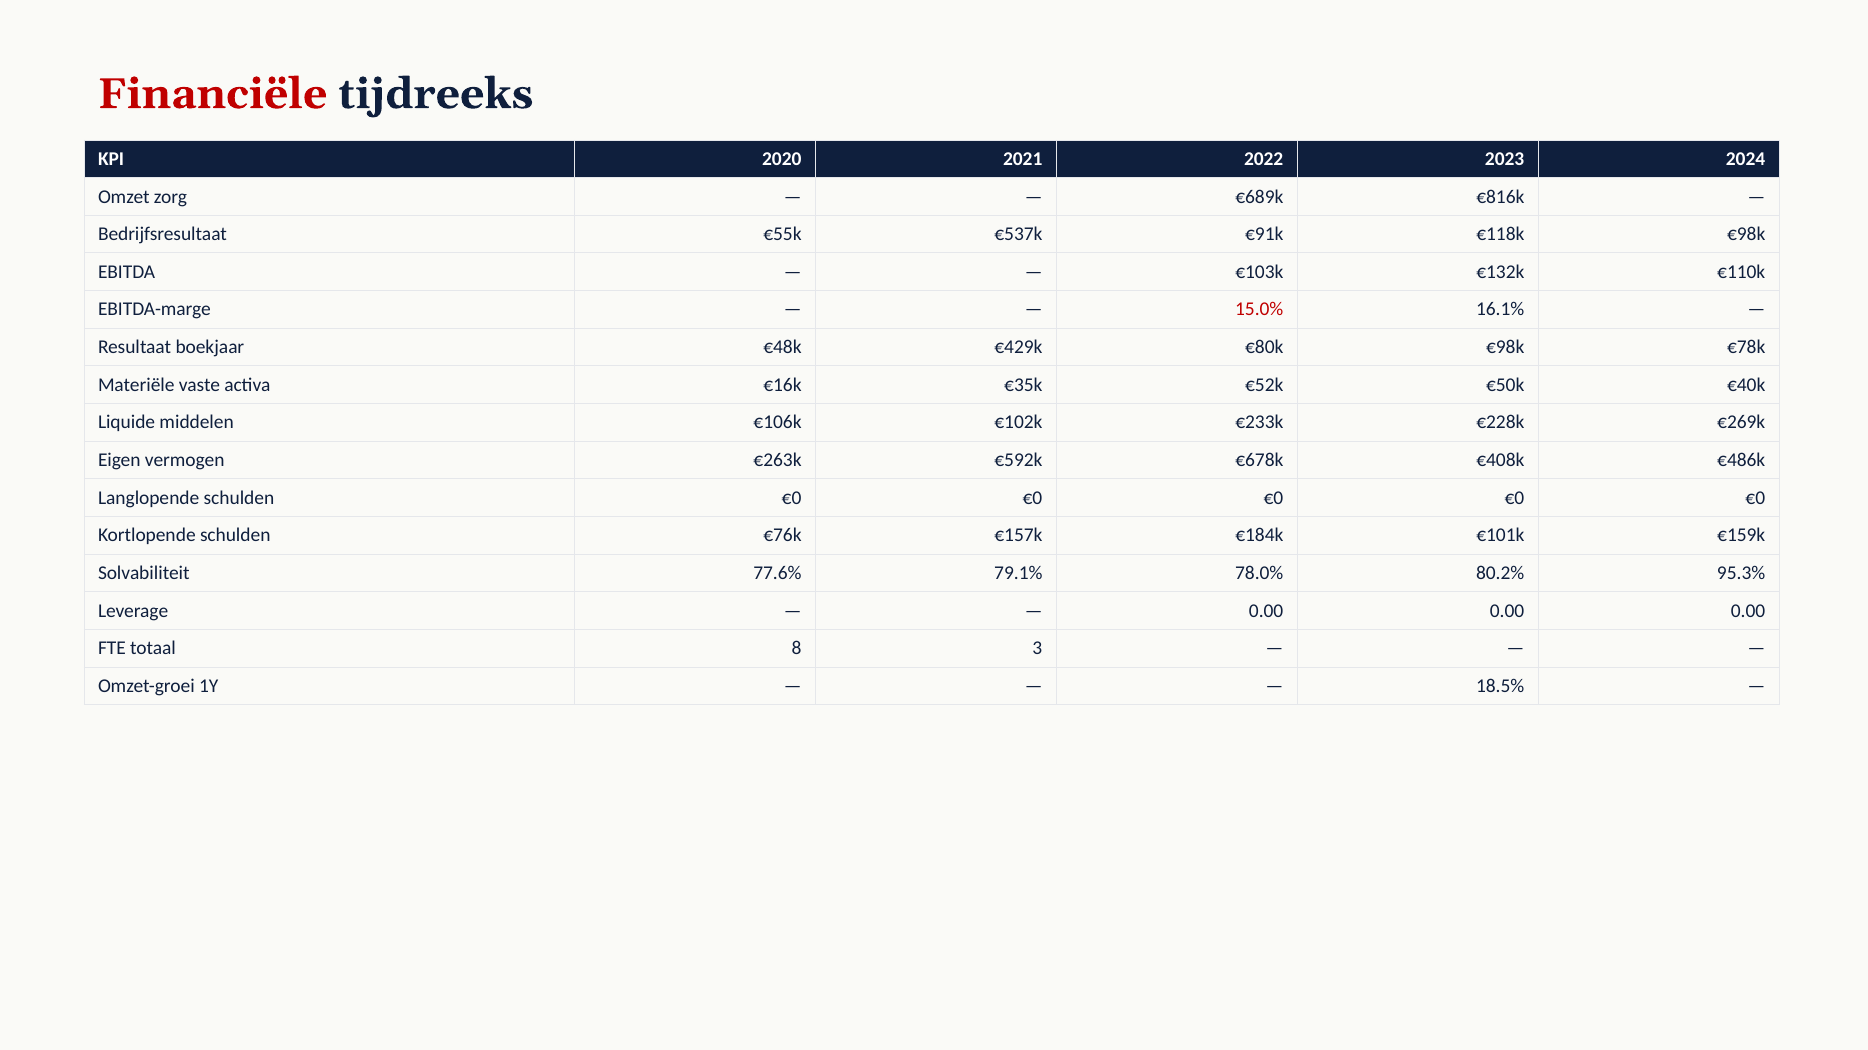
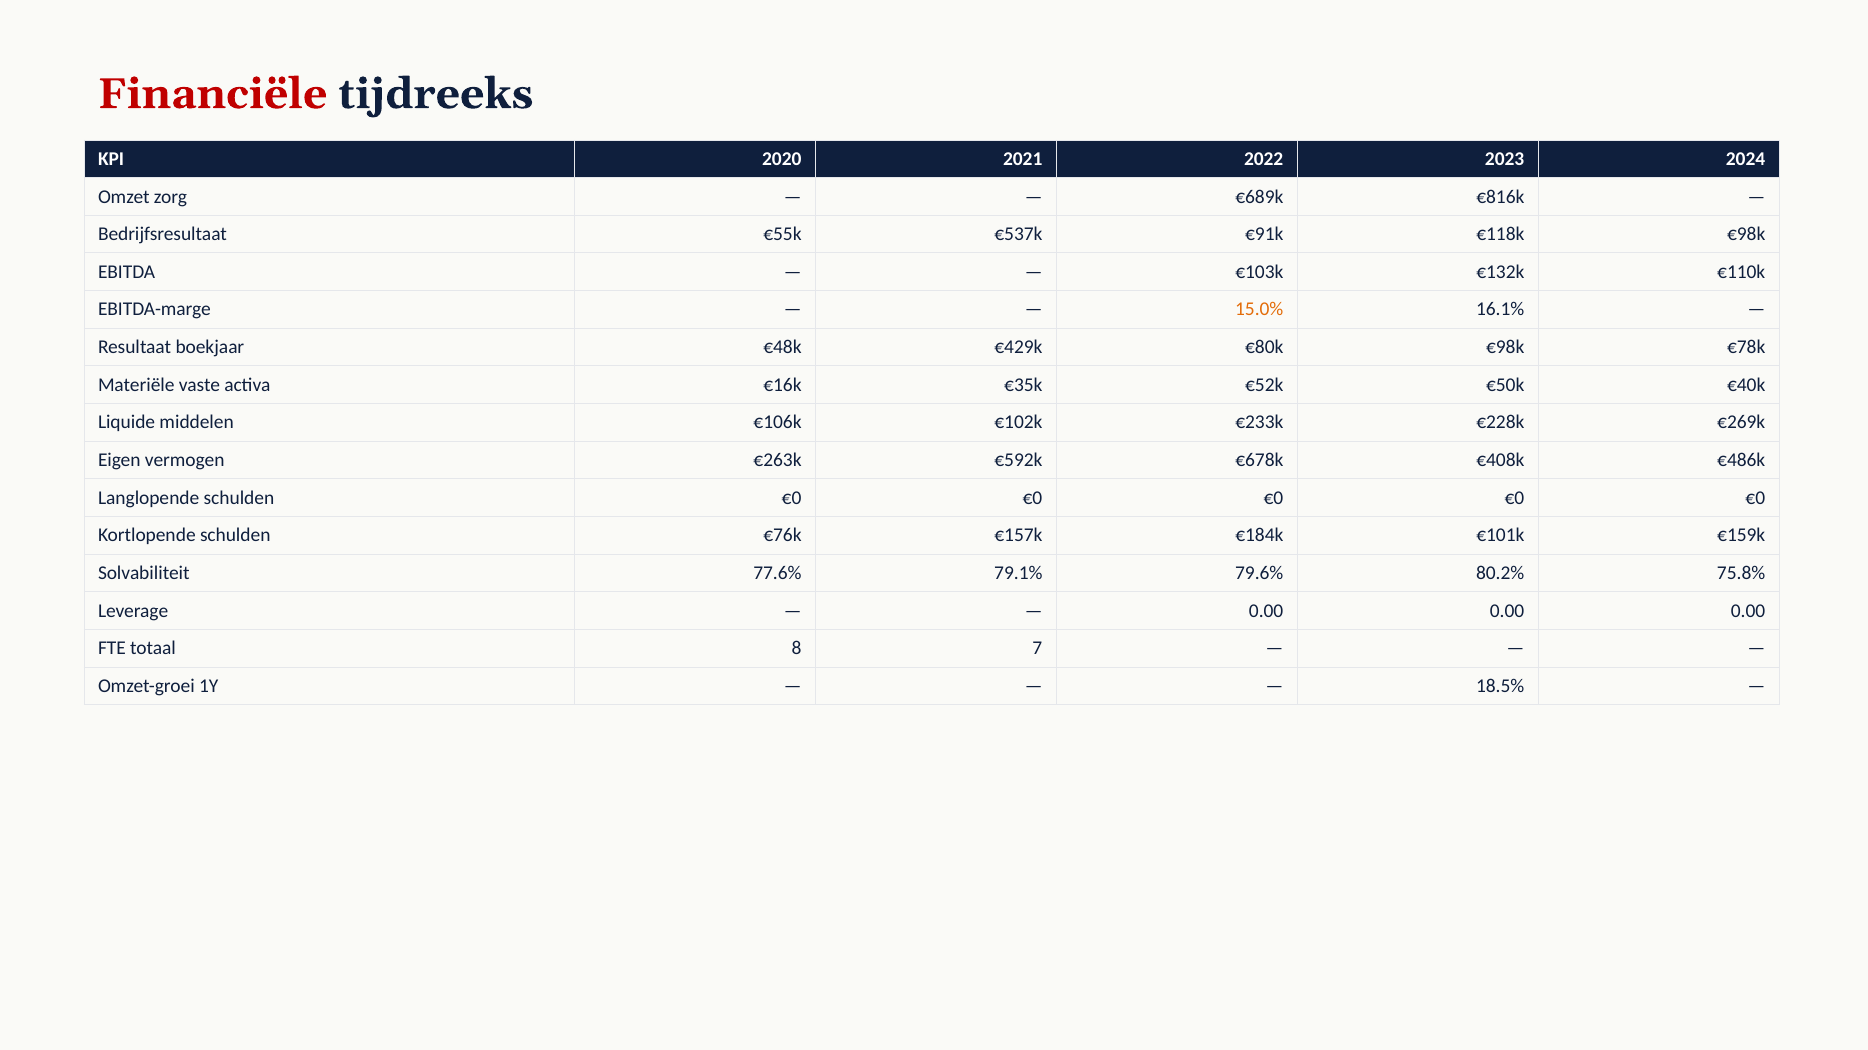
15.0% colour: red -> orange (1259, 310)
78.0%: 78.0% -> 79.6% (1259, 573)
95.3%: 95.3% -> 75.8% (1741, 573)
3: 3 -> 7 (1037, 649)
